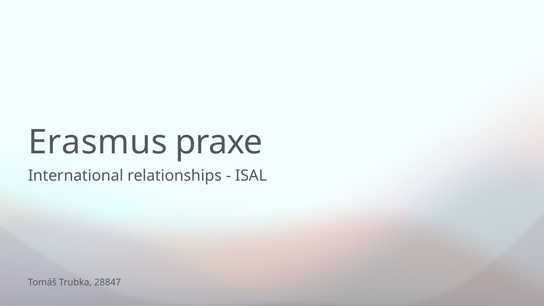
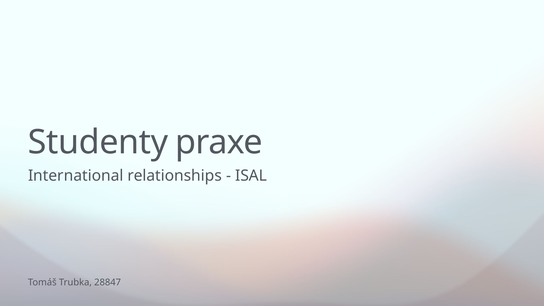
Erasmus: Erasmus -> Studenty (98, 142)
